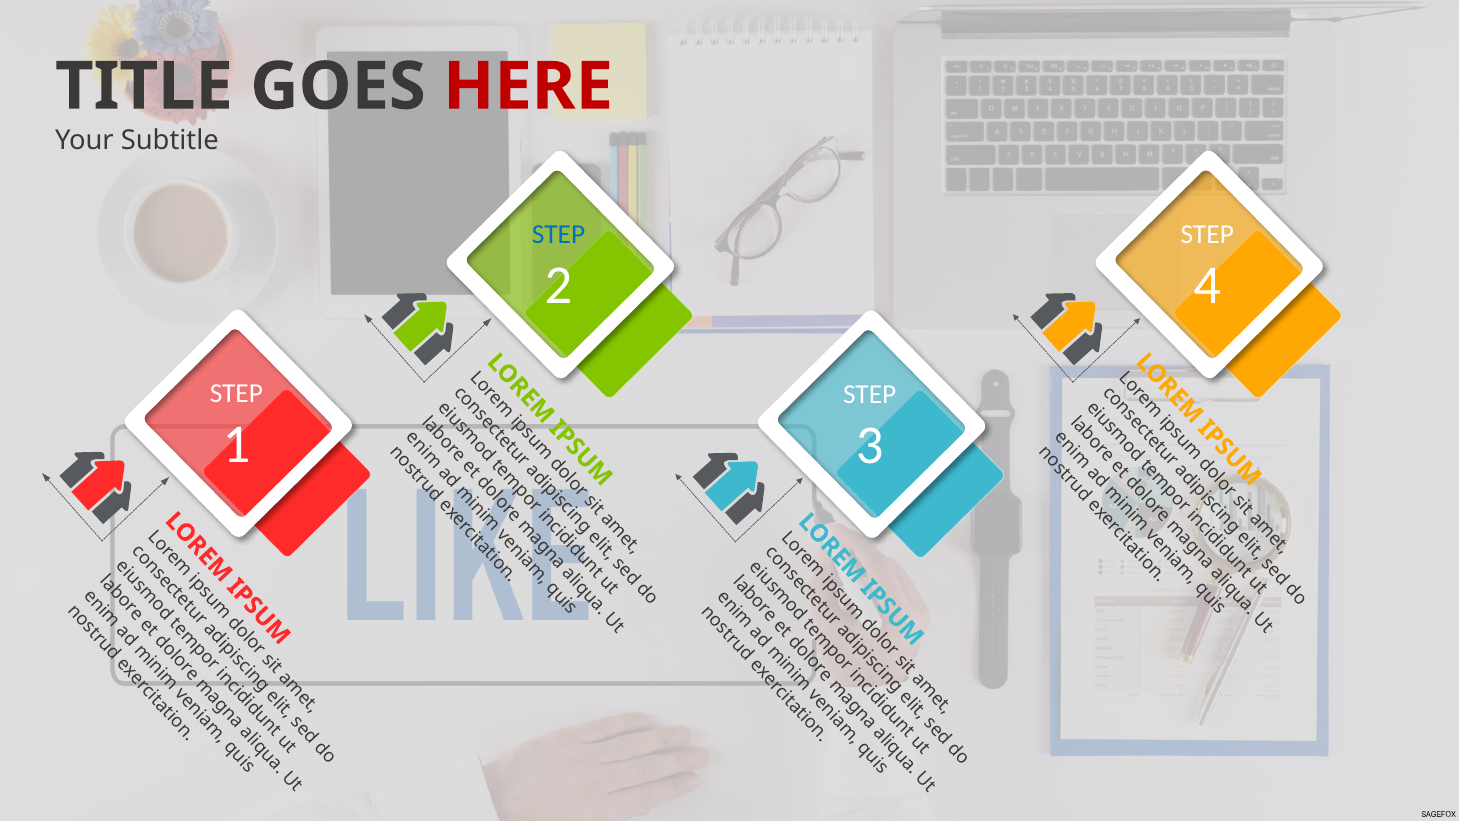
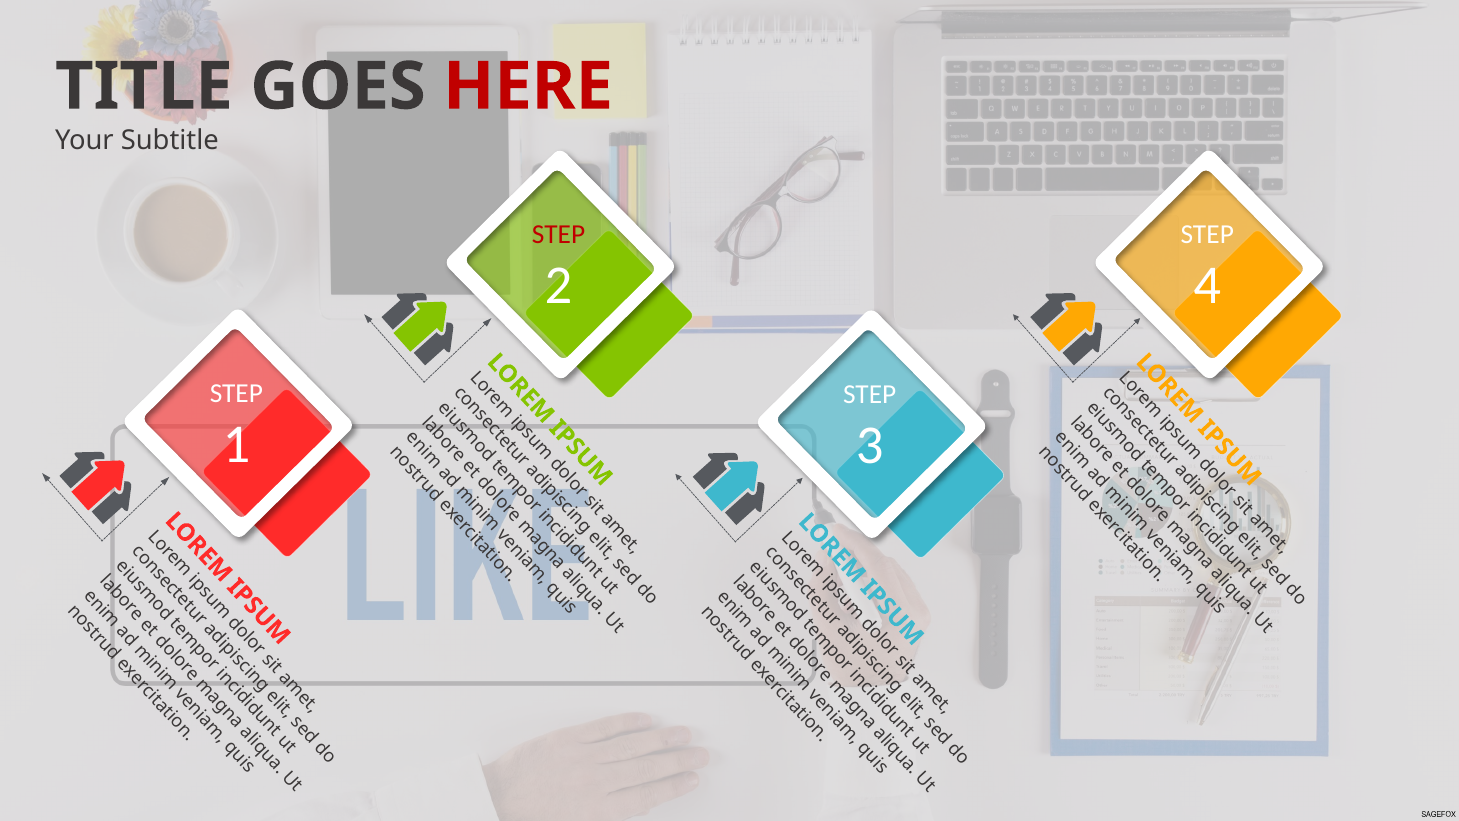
STEP colour: blue -> red (559, 235)
